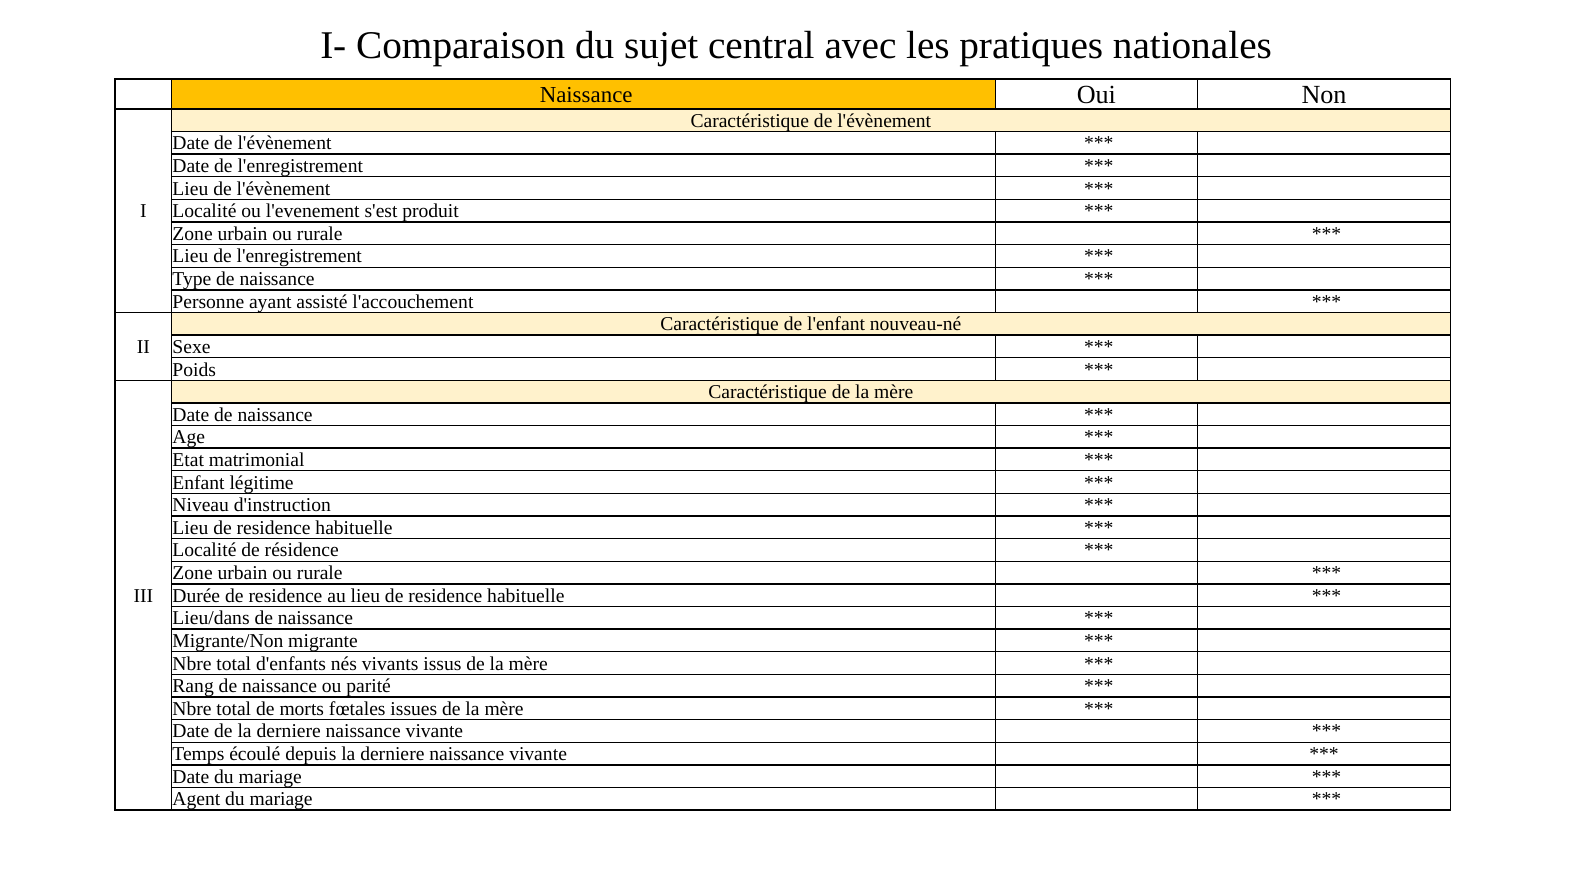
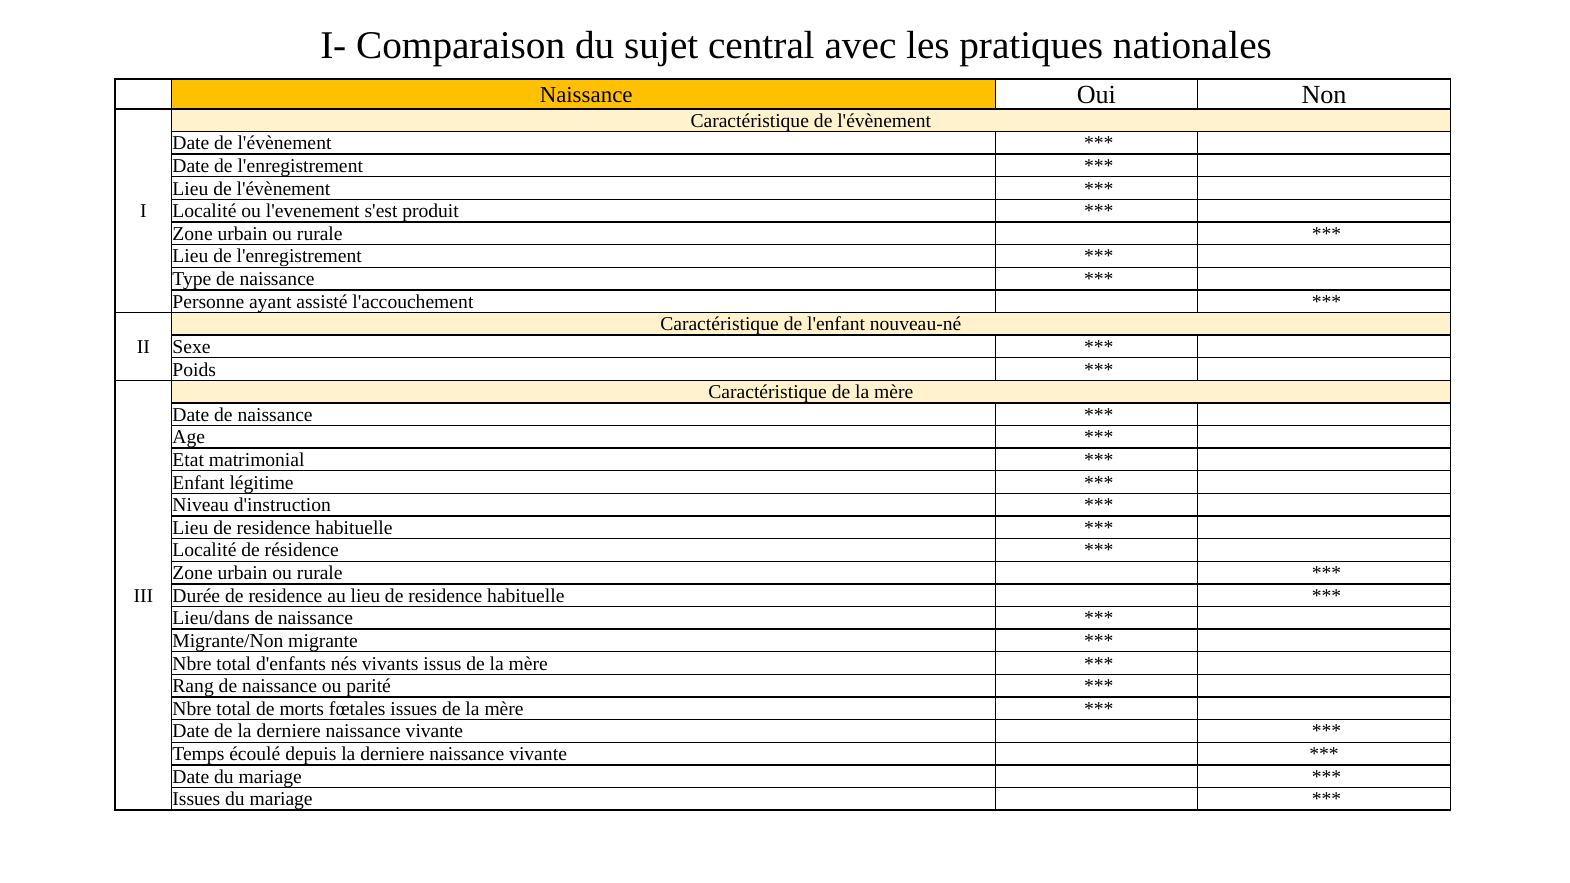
Agent: Agent -> Issues (196, 799)
